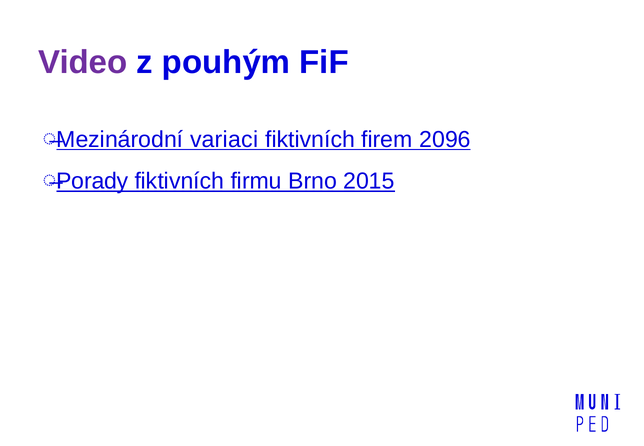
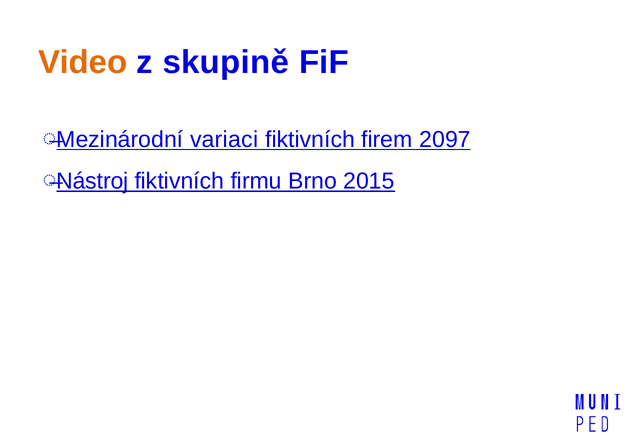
Video colour: purple -> orange (83, 62)
pouhým: pouhým -> skupině (226, 62)
2096: 2096 -> 2097 (445, 139)
Porady: Porady -> Nástroj (92, 181)
